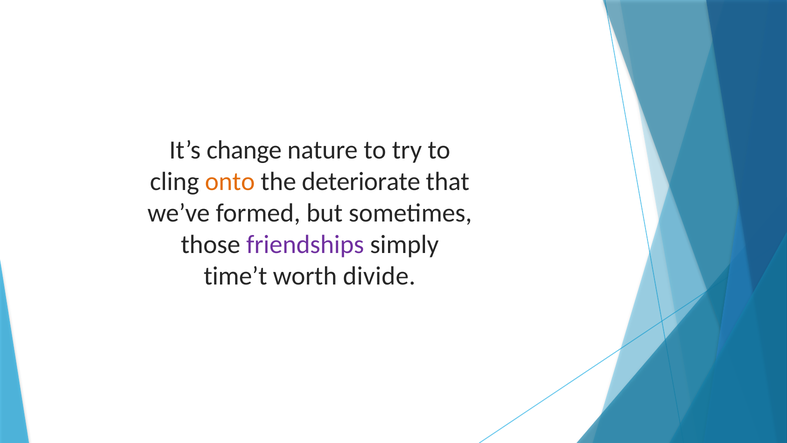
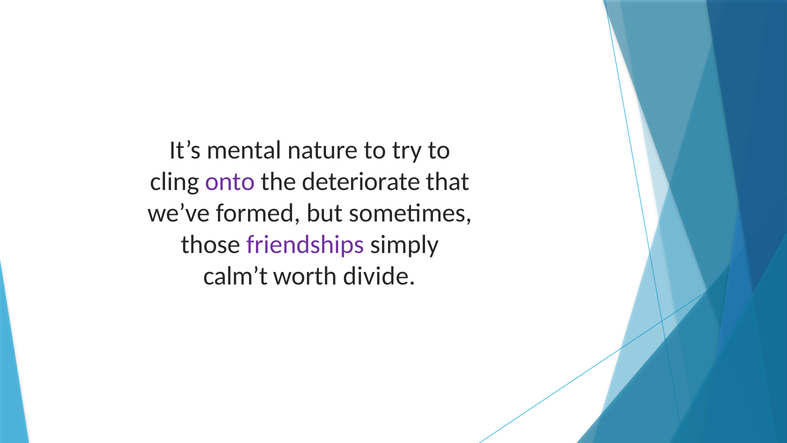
change: change -> mental (244, 150)
onto colour: orange -> purple (230, 181)
time’t: time’t -> calm’t (235, 276)
